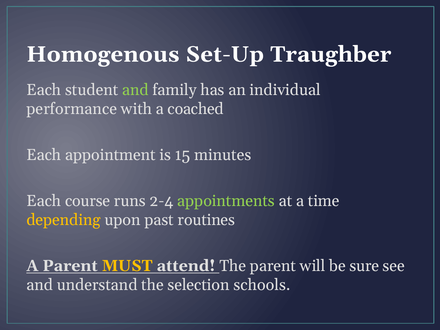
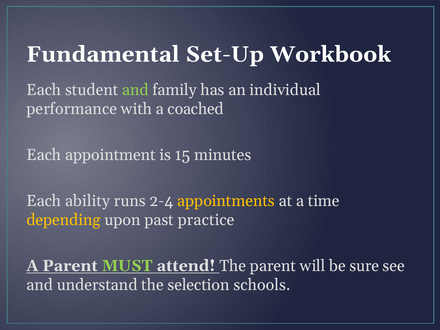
Homogenous: Homogenous -> Fundamental (103, 54)
Traughber: Traughber -> Workbook (331, 54)
course: course -> ability (87, 201)
appointments colour: light green -> yellow (226, 201)
routines: routines -> practice (206, 220)
MUST colour: yellow -> light green (127, 266)
